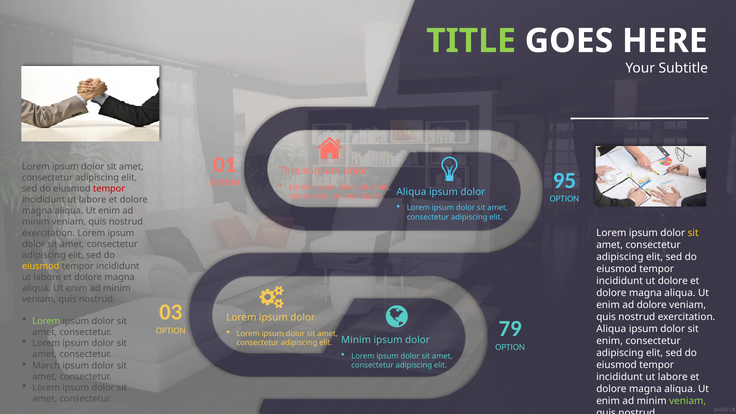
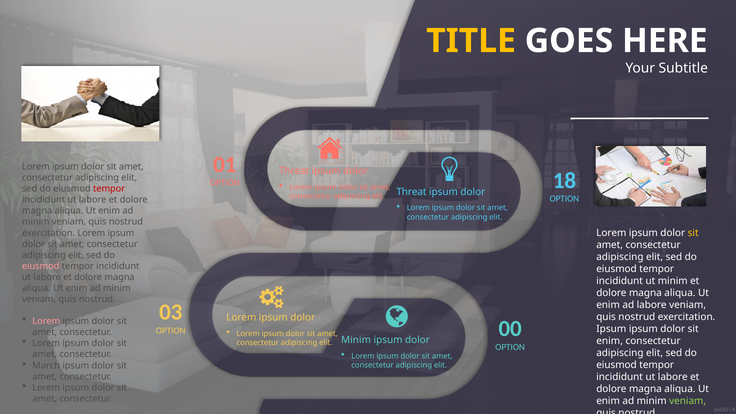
TITLE colour: light green -> yellow (471, 41)
95: 95 -> 18 (564, 181)
Aliqua: Aliqua -> Threat (411, 192)
eiusmod colour: yellow -> pink (41, 266)
ut dolore: dolore -> minim (673, 281)
ad dolore: dolore -> labore (652, 305)
Lorem colour: light green -> pink (46, 321)
Aliqua: Aliqua -> Ipsum (611, 329)
79: 79 -> 00 (510, 329)
